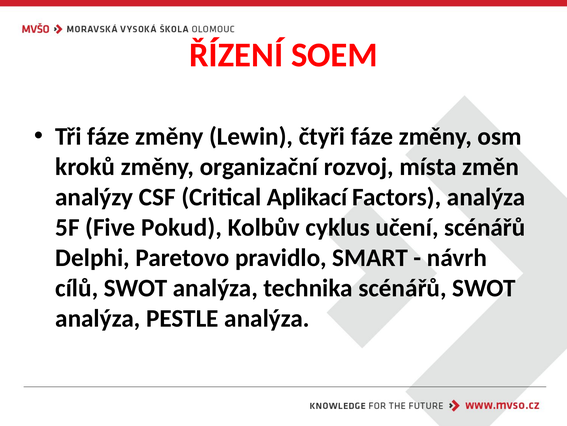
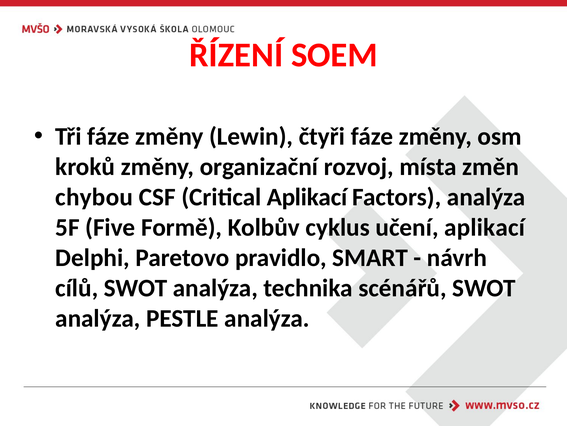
analýzy: analýzy -> chybou (94, 197)
Pokud: Pokud -> Formě (182, 227)
učení scénářů: scénářů -> aplikací (485, 227)
